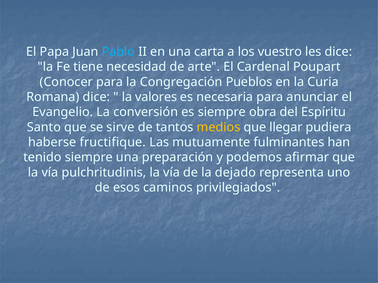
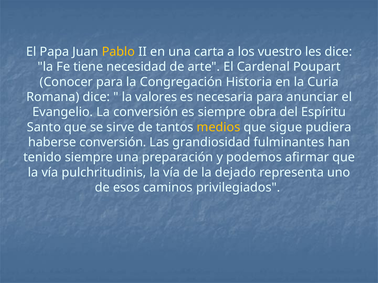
Pablo colour: light blue -> yellow (118, 52)
Pueblos: Pueblos -> Historia (249, 82)
llegar: llegar -> sigue (286, 127)
haberse fructifique: fructifique -> conversión (113, 143)
mutuamente: mutuamente -> grandiosidad (211, 143)
